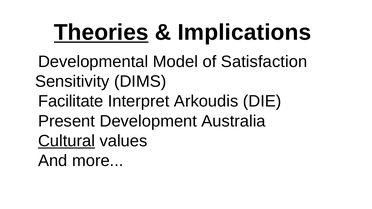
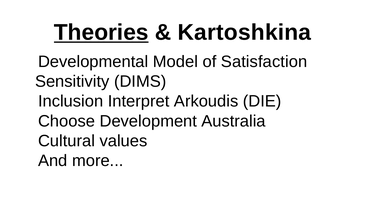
Implications: Implications -> Kartoshkina (244, 32)
Facilitate: Facilitate -> Inclusion (71, 101)
Present: Present -> Choose (66, 121)
Cultural underline: present -> none (66, 141)
